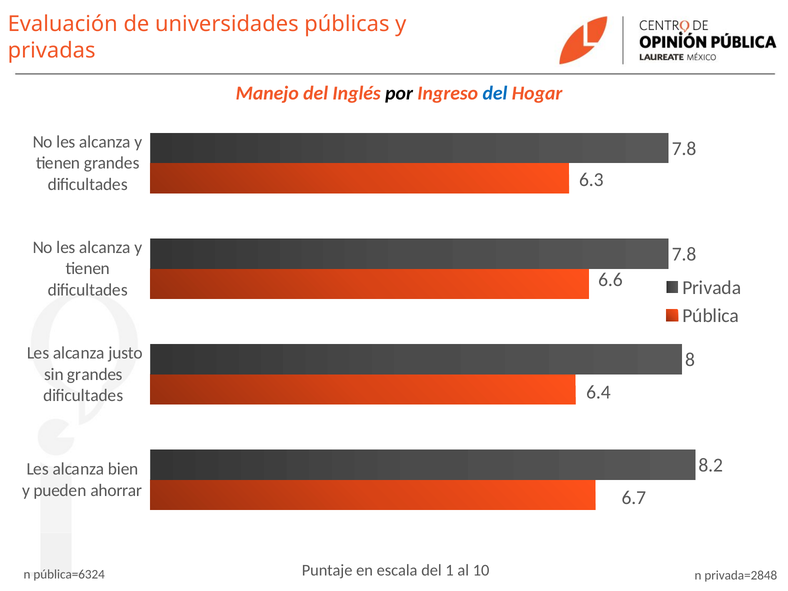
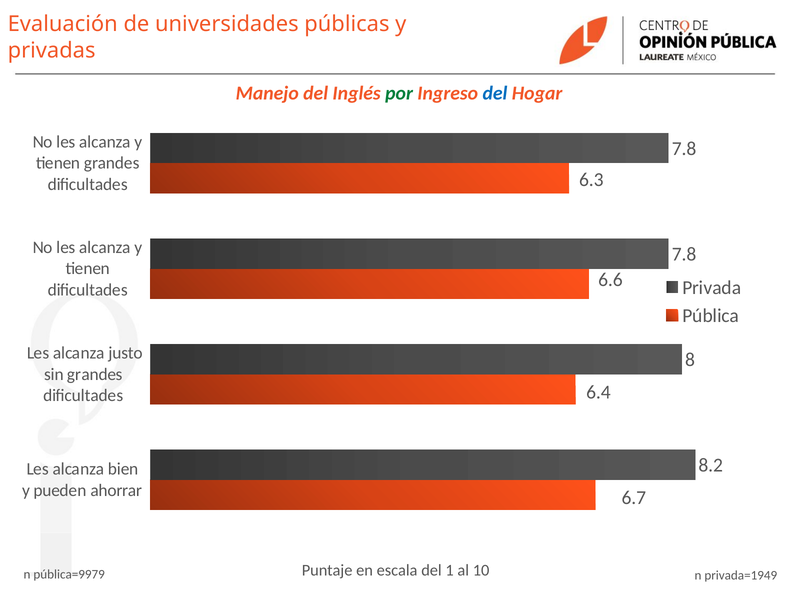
por colour: black -> green (399, 93)
pública=6324: pública=6324 -> pública=9979 (69, 574)
privada=2848: privada=2848 -> privada=1949 (741, 576)
